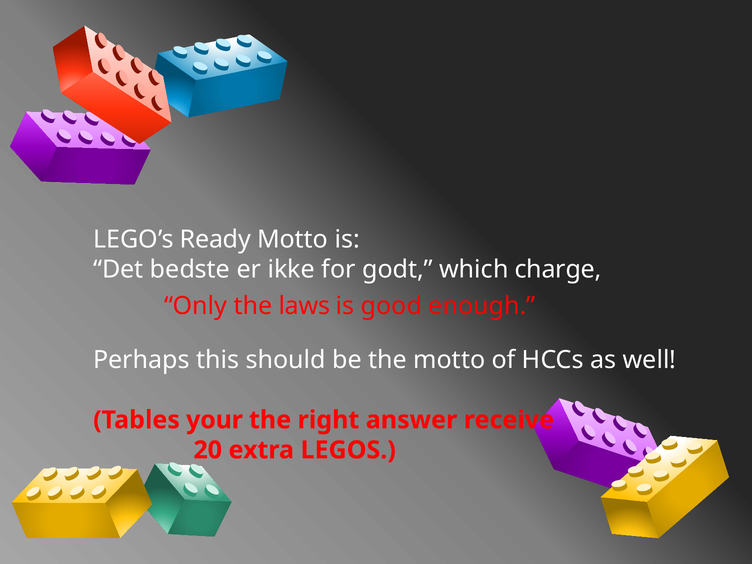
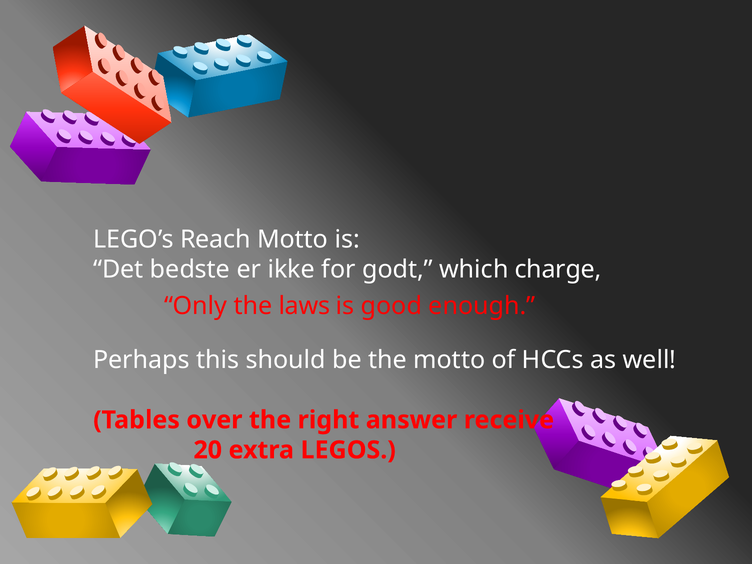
Ready: Ready -> Reach (215, 240)
your: your -> over (214, 420)
